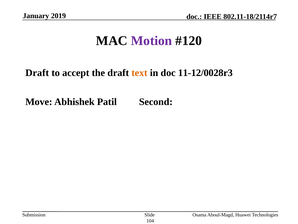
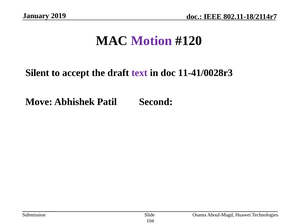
Draft: Draft -> Silent (37, 73)
text colour: orange -> purple (139, 73)
11-12/0028r3: 11-12/0028r3 -> 11-41/0028r3 (205, 73)
